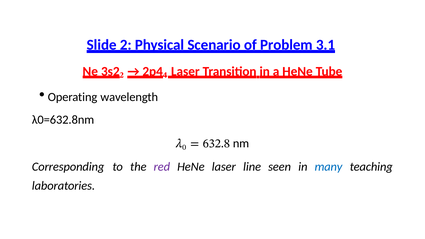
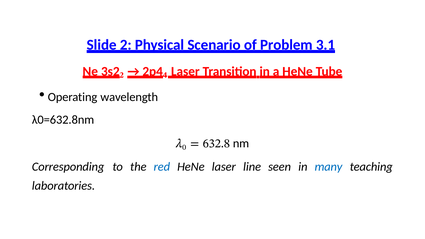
red colour: purple -> blue (162, 167)
